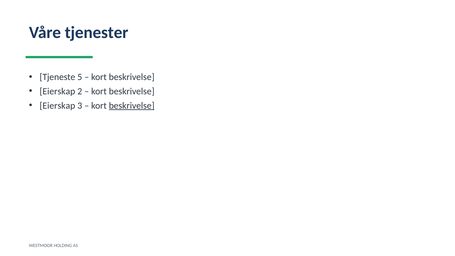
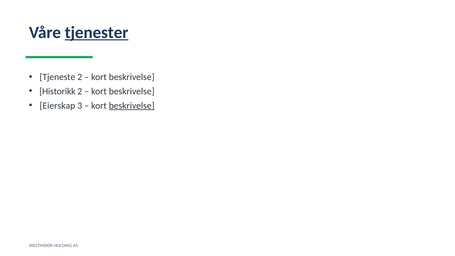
tjenester underline: none -> present (97, 32)
Tjeneste 5: 5 -> 2 (80, 77)
Eierskap: Eierskap -> Historikk (57, 91)
